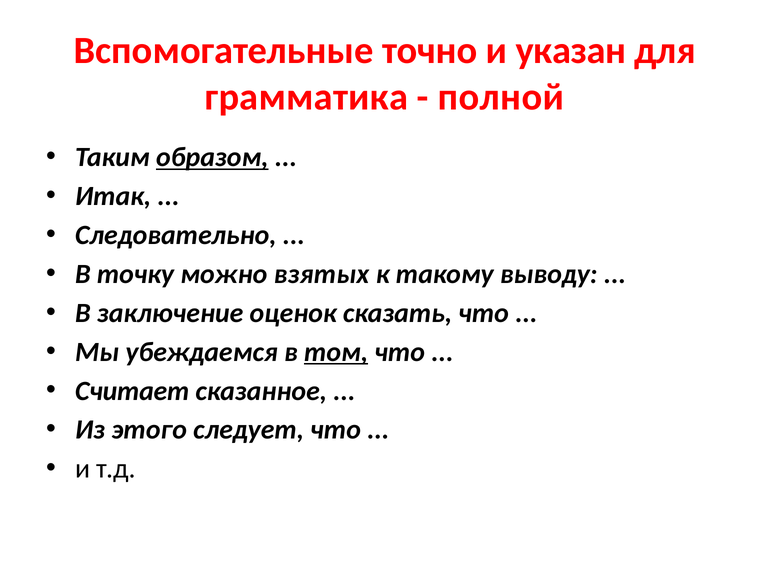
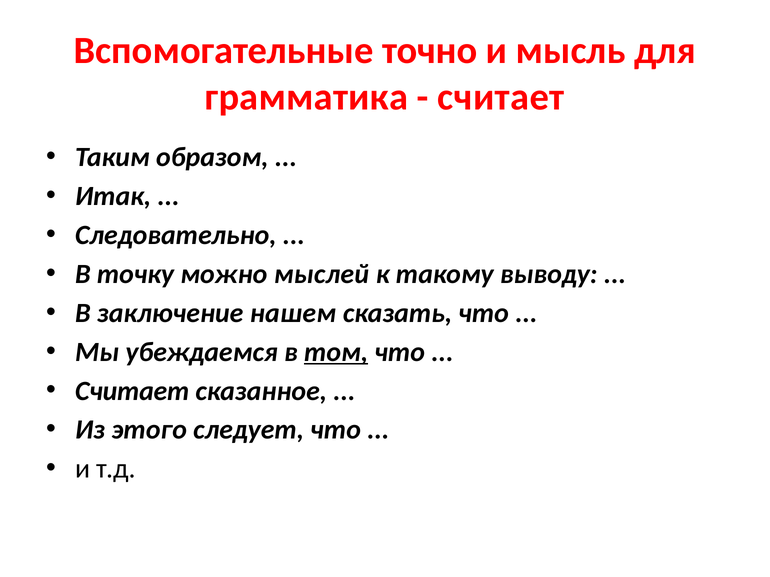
указан: указан -> мысль (571, 51)
полной: полной -> считает (501, 97)
образом underline: present -> none (212, 157)
взятых: взятых -> мыслей (321, 274)
оценок: оценок -> нашем (293, 313)
